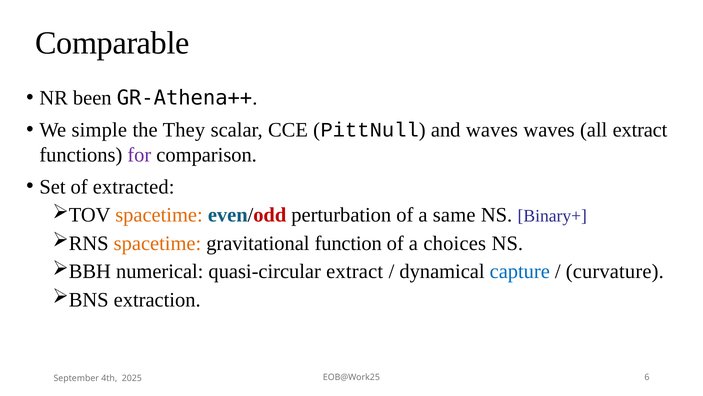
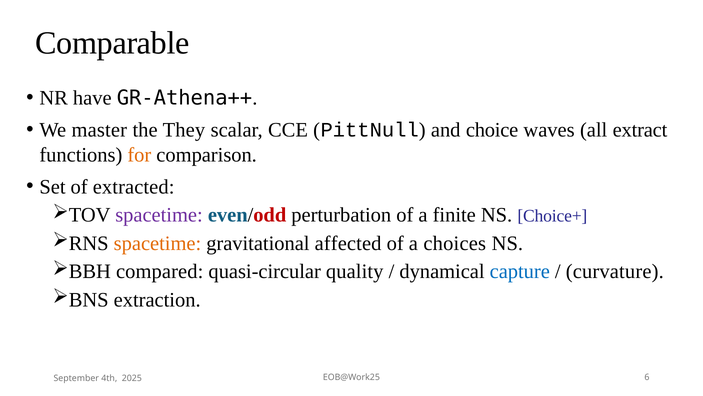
been: been -> have (92, 98)
simple: simple -> master (99, 130)
and waves: waves -> choice (492, 130)
for colour: purple -> orange (139, 155)
spacetime colour: orange -> purple (159, 215)
same: same -> finite (454, 215)
Binary+: Binary+ -> Choice+ (552, 216)
function: function -> affected (348, 243)
numerical: numerical -> compared (160, 271)
quasi-circular extract: extract -> quality (355, 271)
